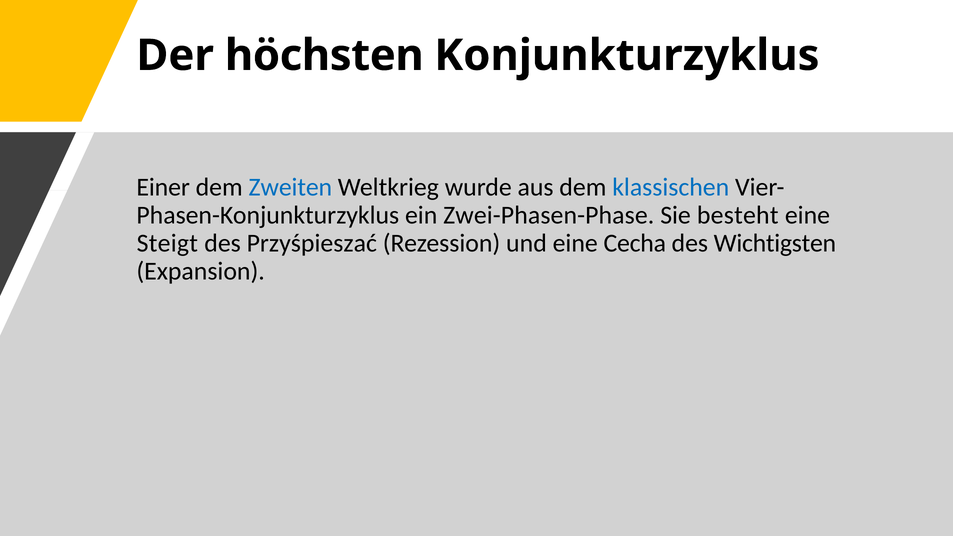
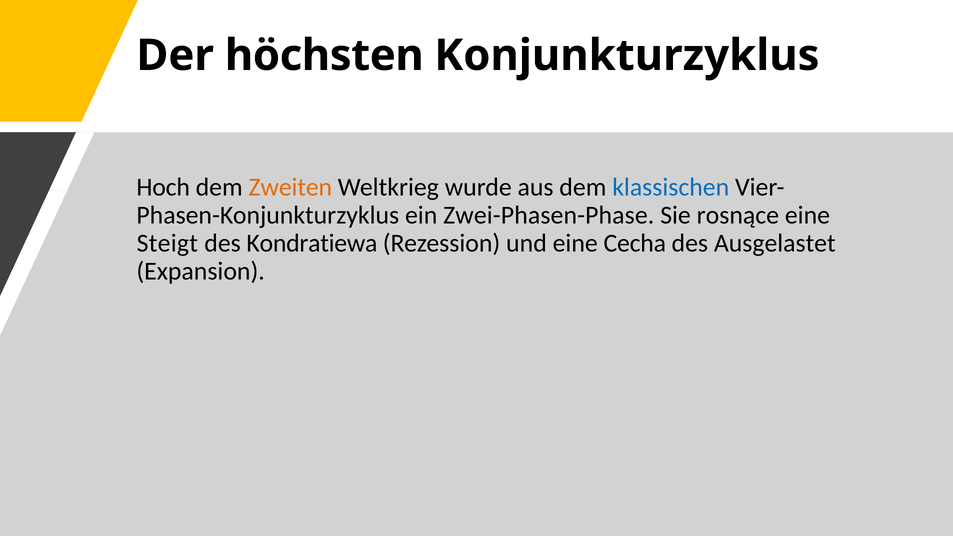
Einer: Einer -> Hoch (163, 188)
Zweiten colour: blue -> orange (290, 188)
besteht: besteht -> rosnące (738, 215)
Przyśpieszać: Przyśpieszać -> Kondratiewa (312, 243)
Wichtigsten: Wichtigsten -> Ausgelastet (775, 243)
